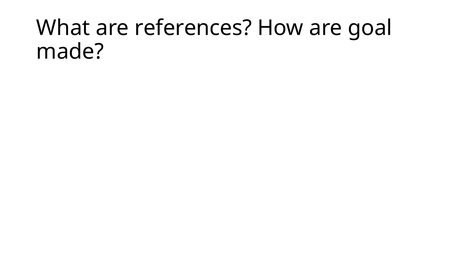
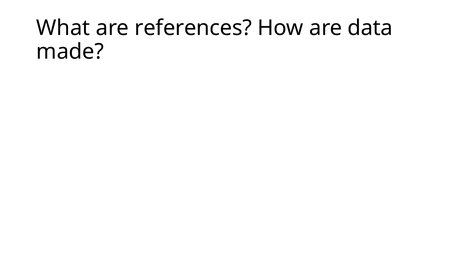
goal: goal -> data (370, 28)
